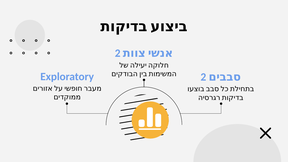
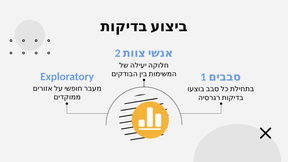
2: 2 -> 1 (203, 77)
